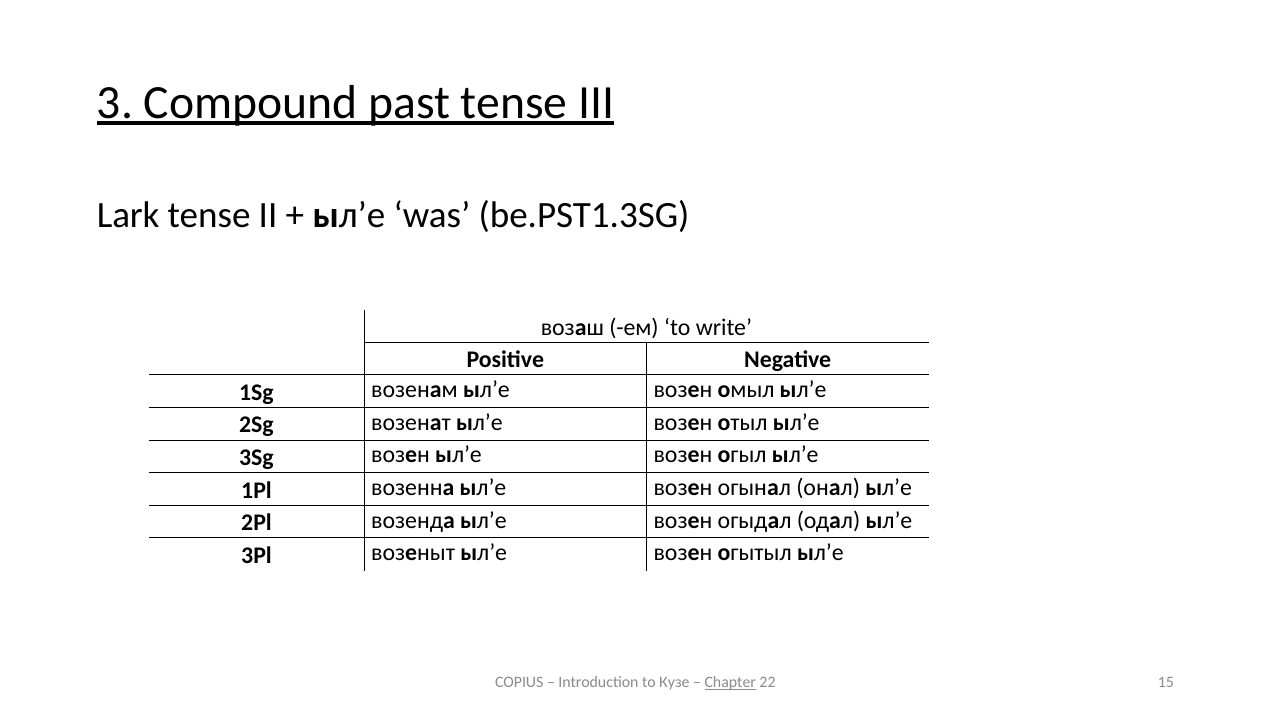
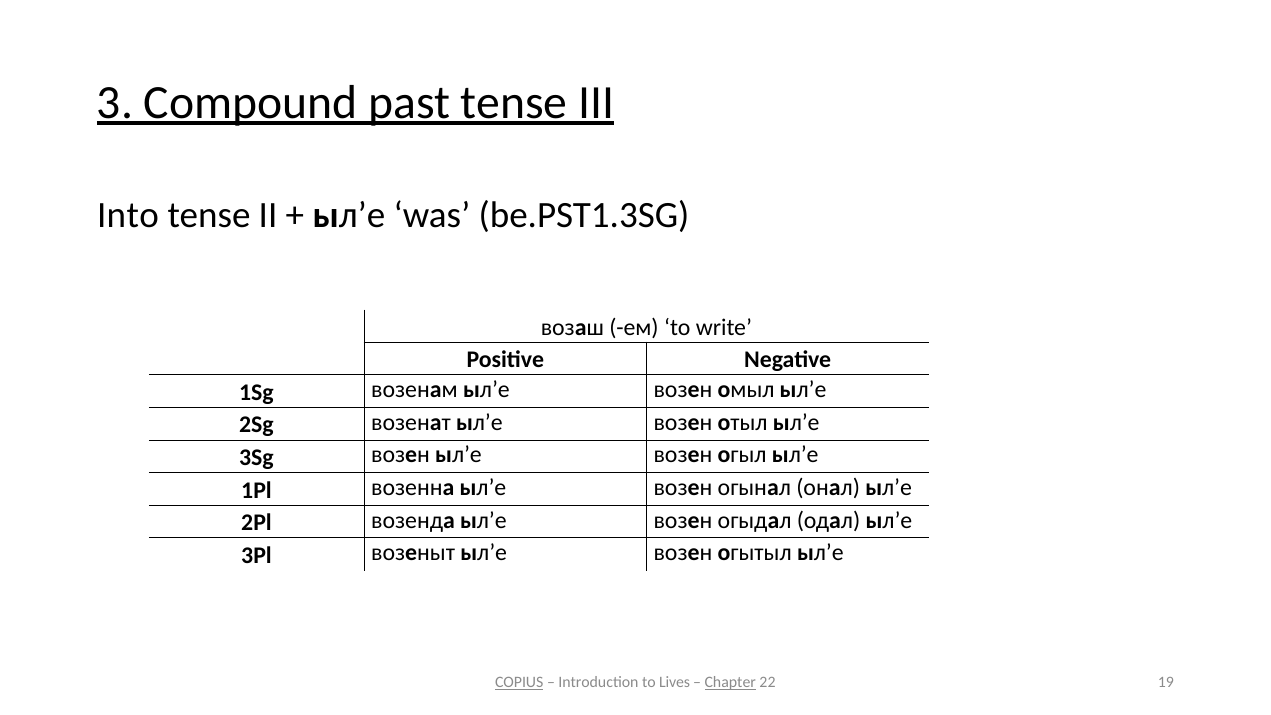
Lark: Lark -> Into (128, 215)
COPIUS underline: none -> present (519, 683)
Кузе: Кузе -> Lives (674, 683)
15: 15 -> 19 (1166, 683)
